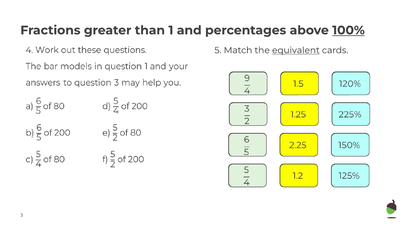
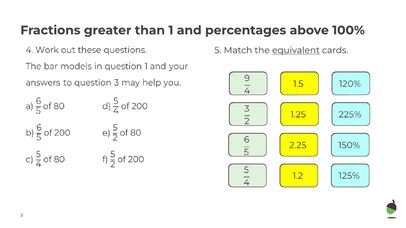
100% underline: present -> none (349, 30)
